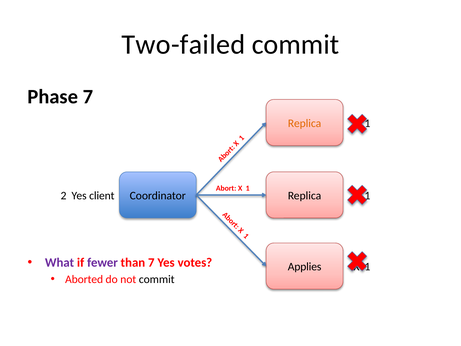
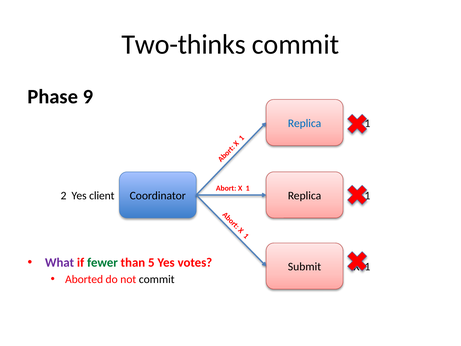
Two-failed: Two-failed -> Two-thinks (184, 45)
Phase 7: 7 -> 9 (88, 97)
Replica colour: orange -> blue (305, 123)
fewer colour: purple -> green (102, 262)
than 7: 7 -> 5 (151, 262)
Applies: Applies -> Submit (305, 267)
